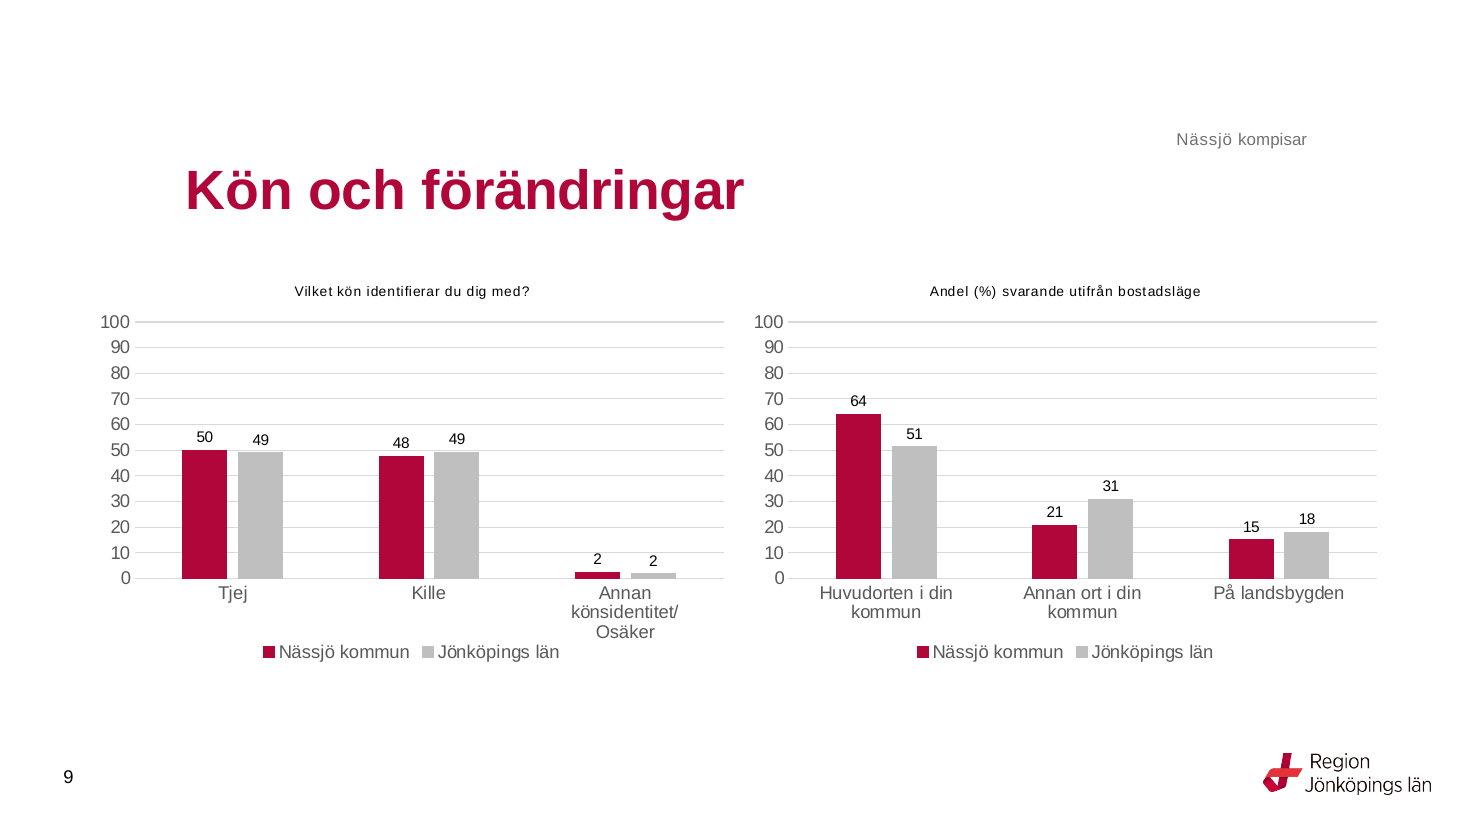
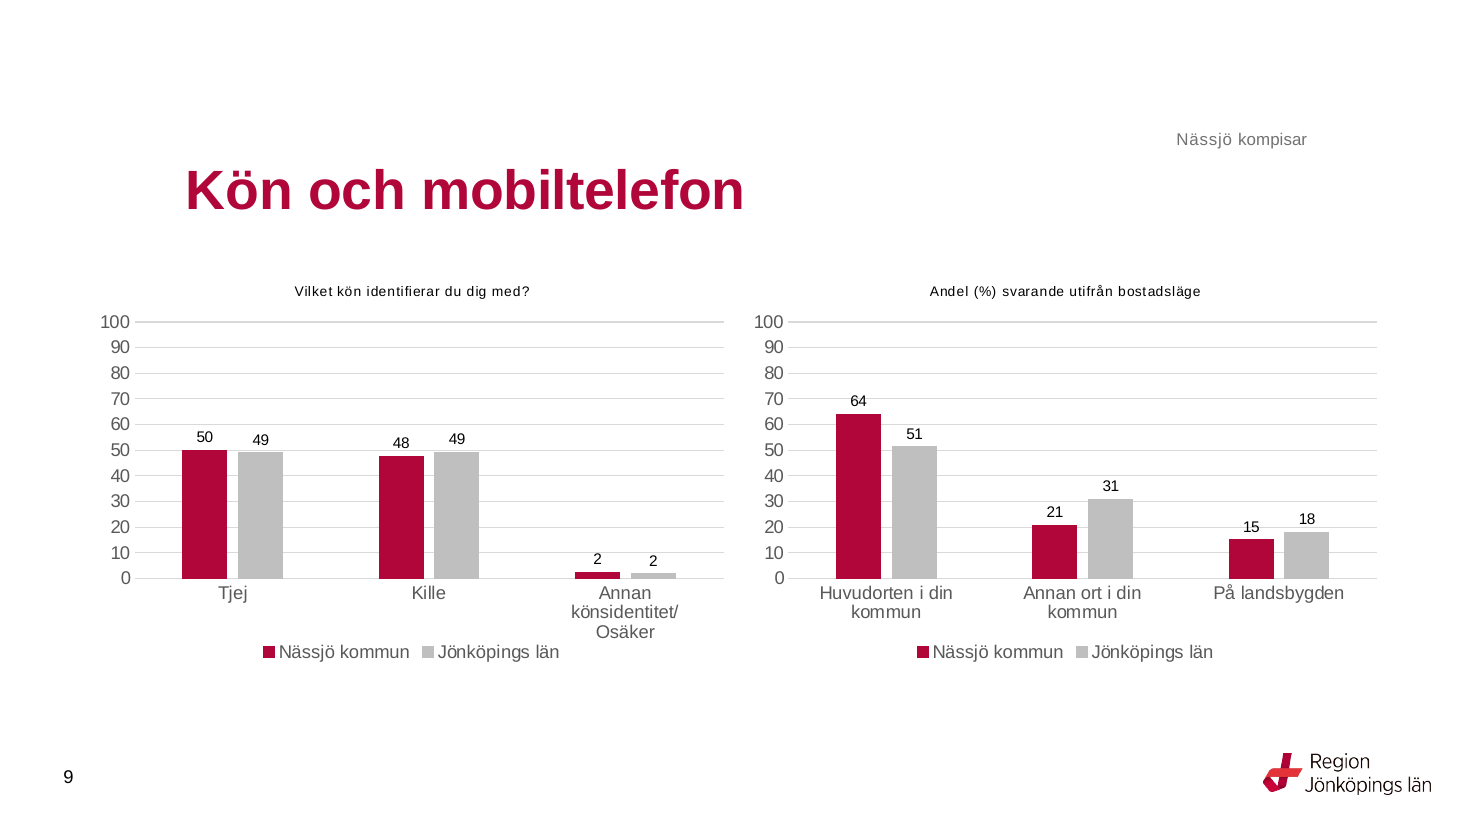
förändringar: förändringar -> mobiltelefon (583, 191)
